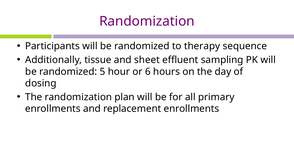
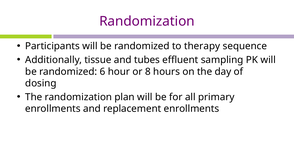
sheet: sheet -> tubes (147, 60)
5: 5 -> 6 (102, 72)
6: 6 -> 8 (148, 72)
